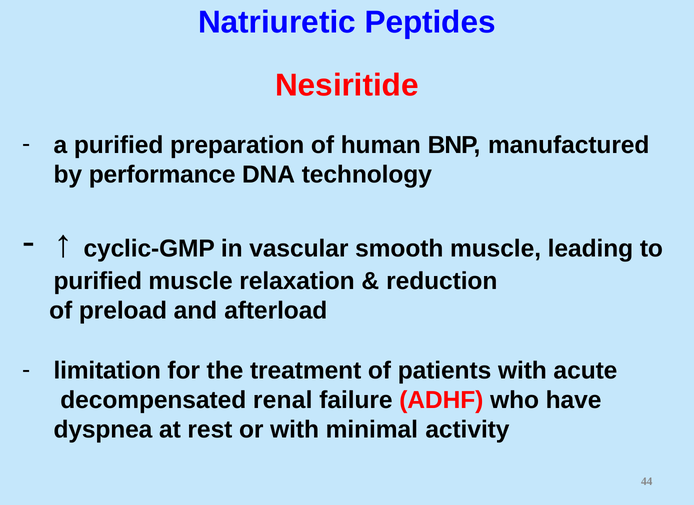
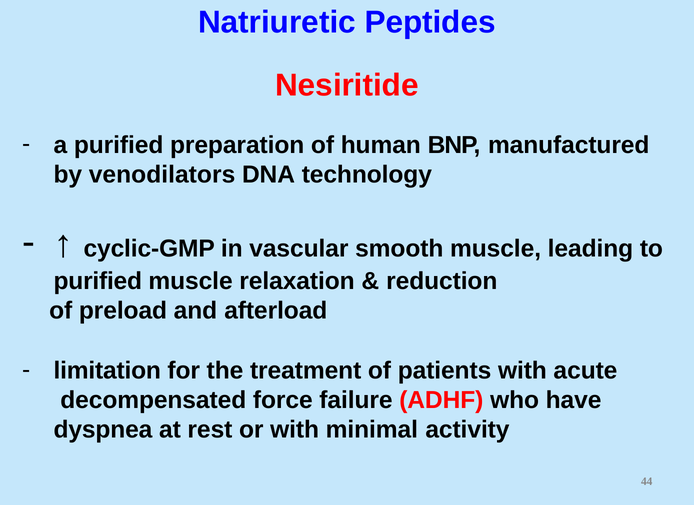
performance: performance -> venodilators (162, 175)
renal: renal -> force (283, 400)
